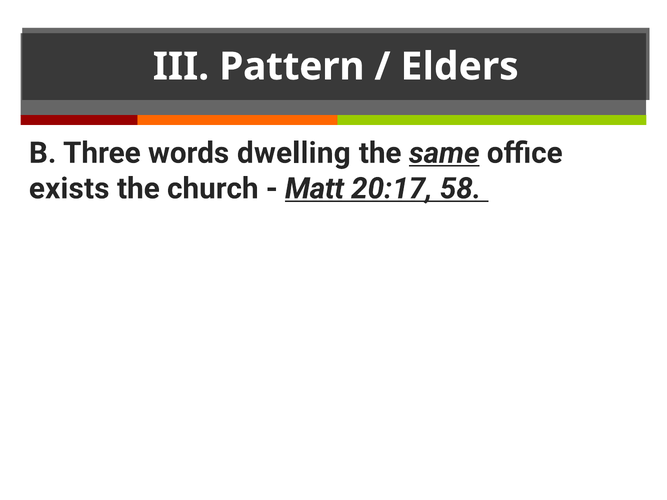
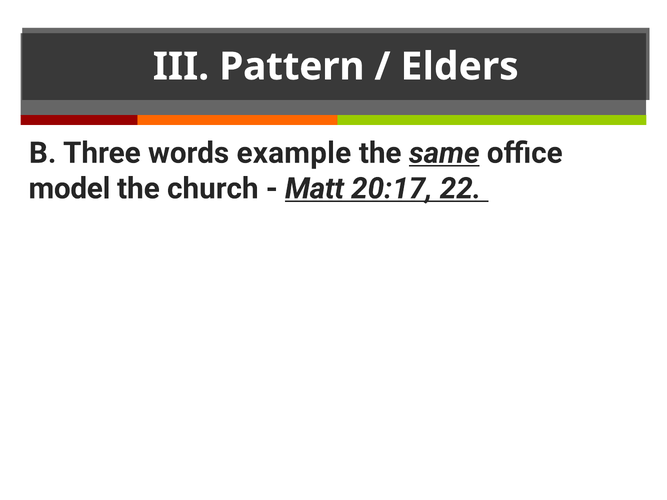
dwelling: dwelling -> example (294, 153)
exists: exists -> model (69, 189)
58: 58 -> 22 (460, 189)
